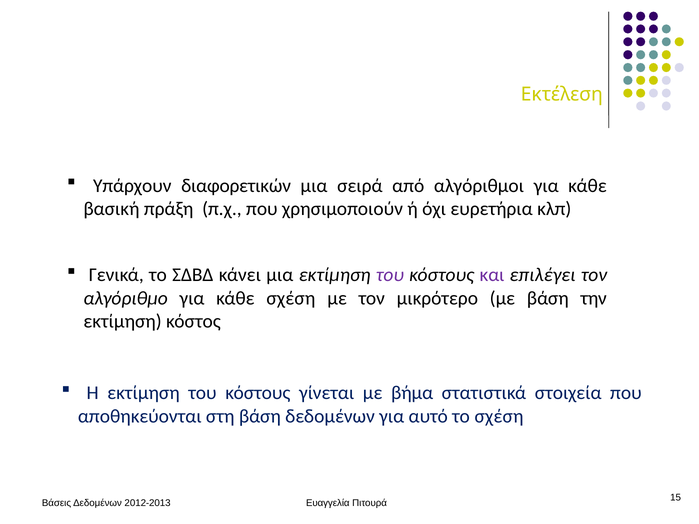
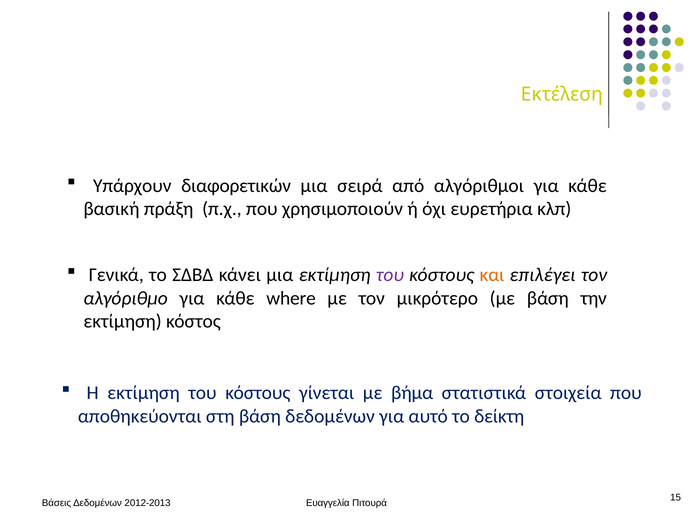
και colour: purple -> orange (492, 275)
κάθε σχέση: σχέση -> where (291, 298)
το σχέση: σχέση -> δείκτη (499, 417)
